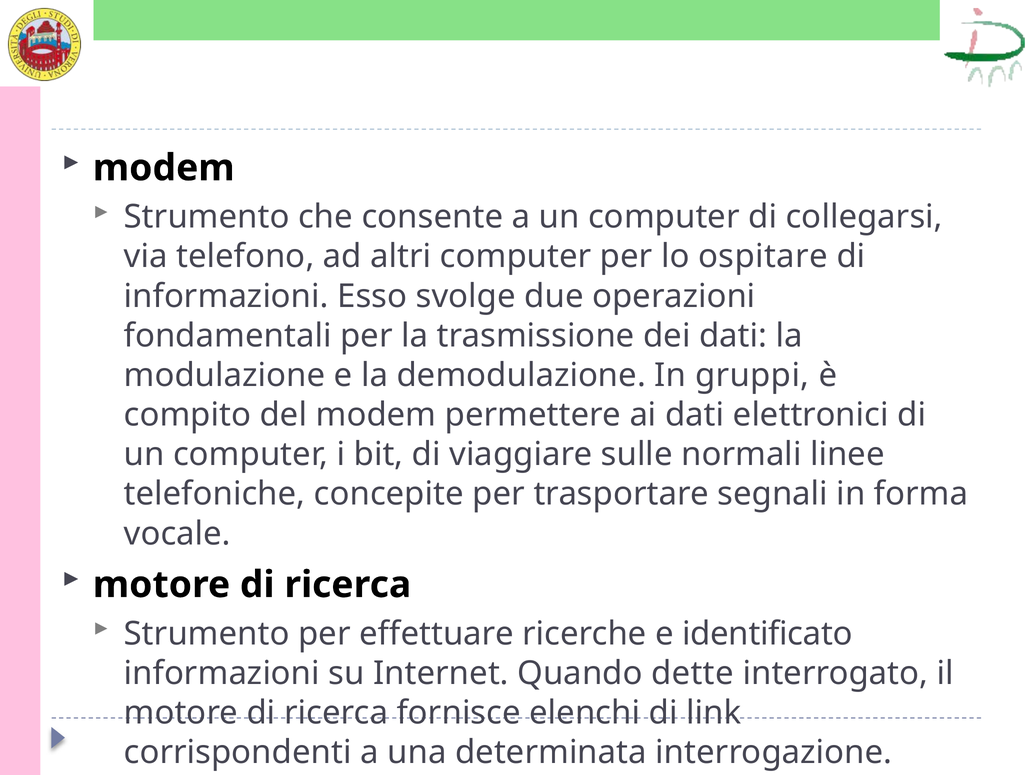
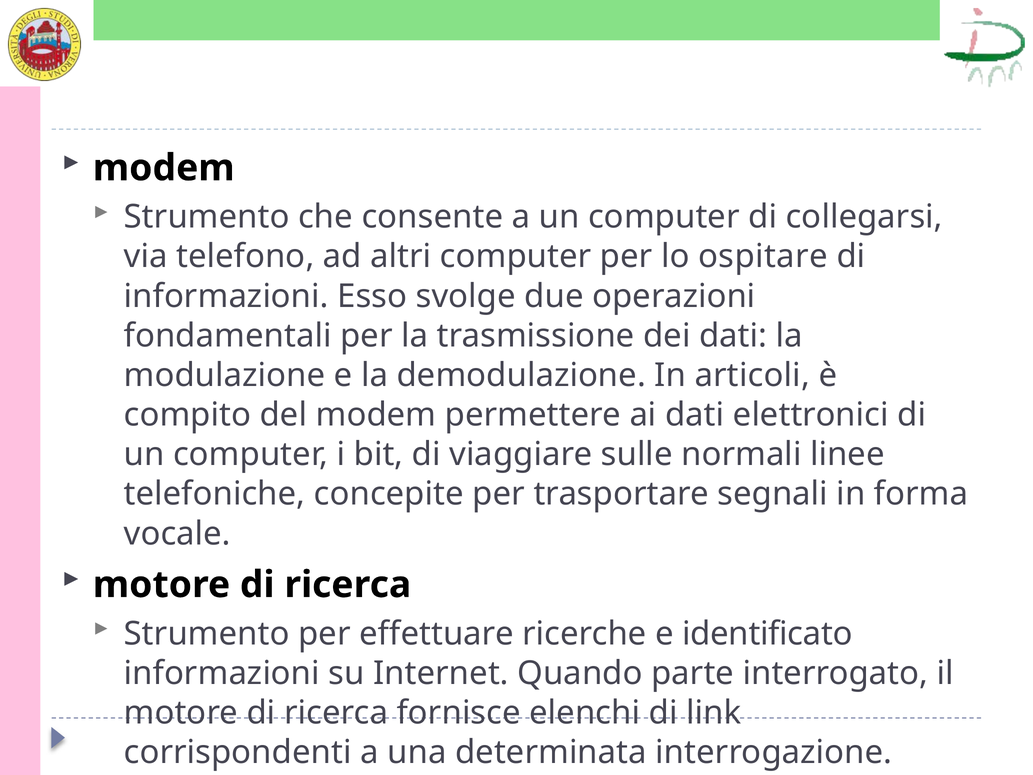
gruppi: gruppi -> articoli (752, 375)
dette: dette -> parte (693, 673)
